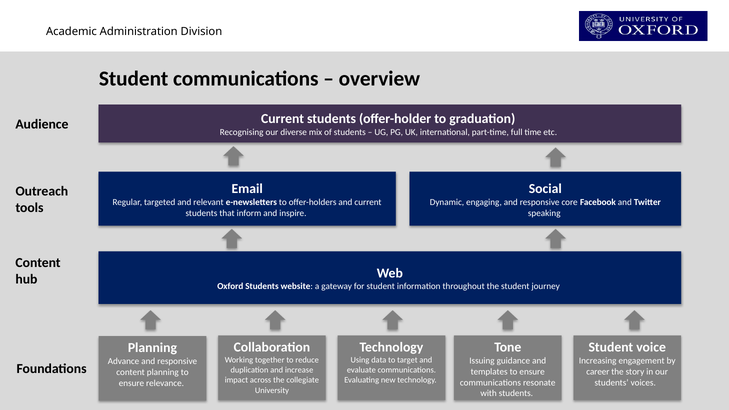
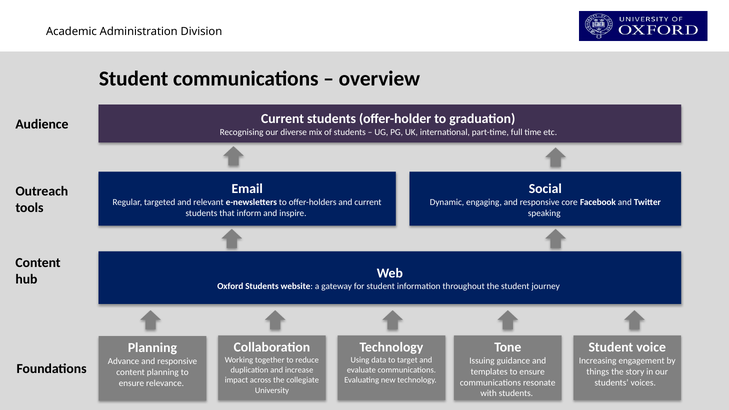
career: career -> things (598, 372)
